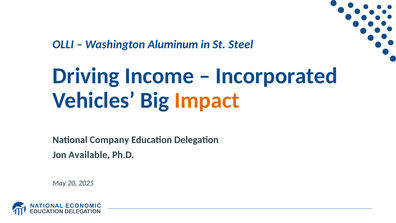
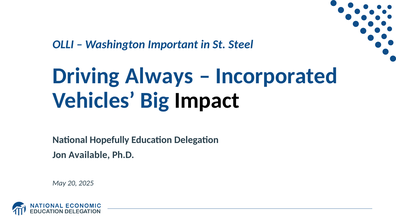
Aluminum: Aluminum -> Important (173, 44)
Income: Income -> Always (159, 76)
Impact colour: orange -> black (207, 100)
Company: Company -> Hopefully (109, 140)
